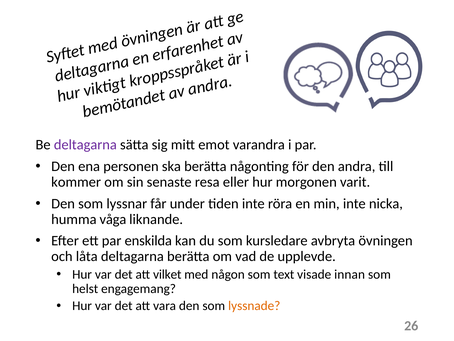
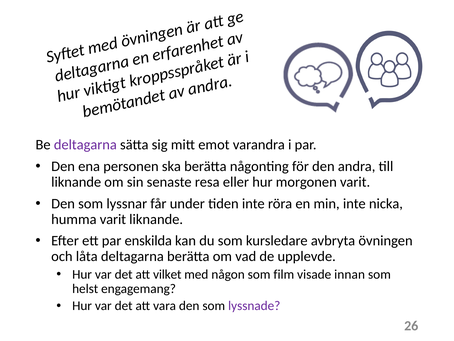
kommer: kommer -> liknande (76, 182)
humma våga: våga -> varit (113, 219)
text: text -> film (284, 274)
lyssnade colour: orange -> purple (254, 305)
